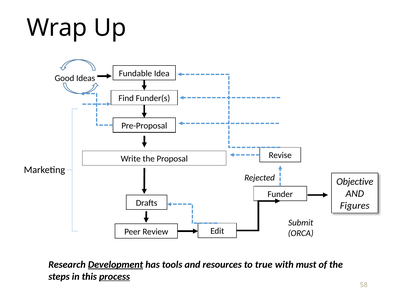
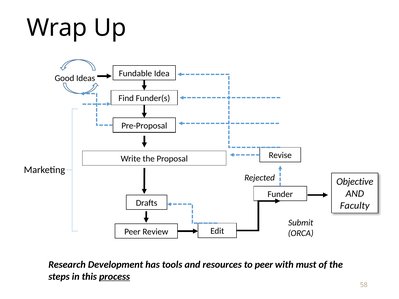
Figures: Figures -> Faculty (355, 206)
Development underline: present -> none (116, 265)
to true: true -> peer (264, 265)
